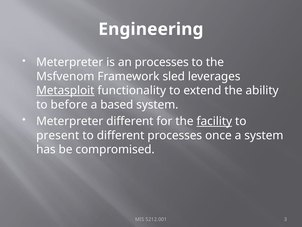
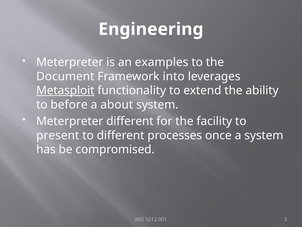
an processes: processes -> examples (162, 62)
Msfvenom: Msfvenom -> Document (65, 76)
sled: sled -> into (174, 76)
based: based -> about (117, 105)
facility underline: present -> none (214, 121)
